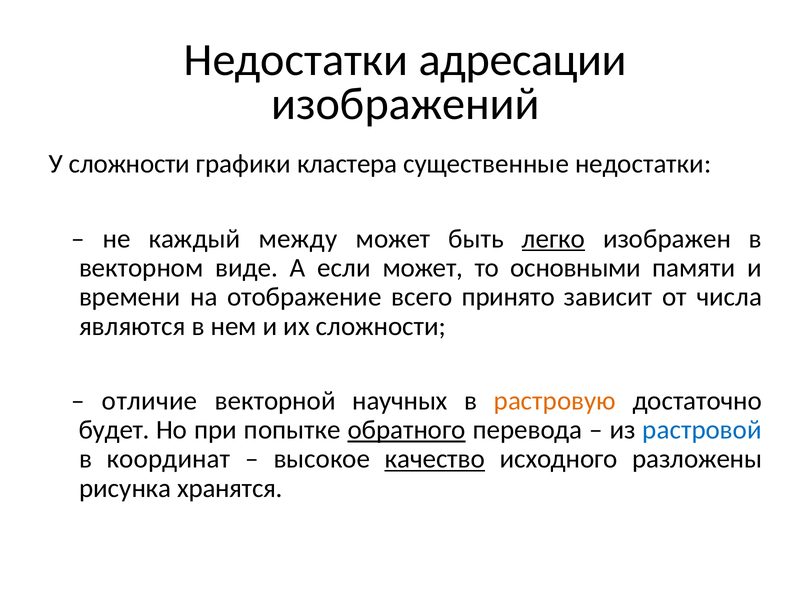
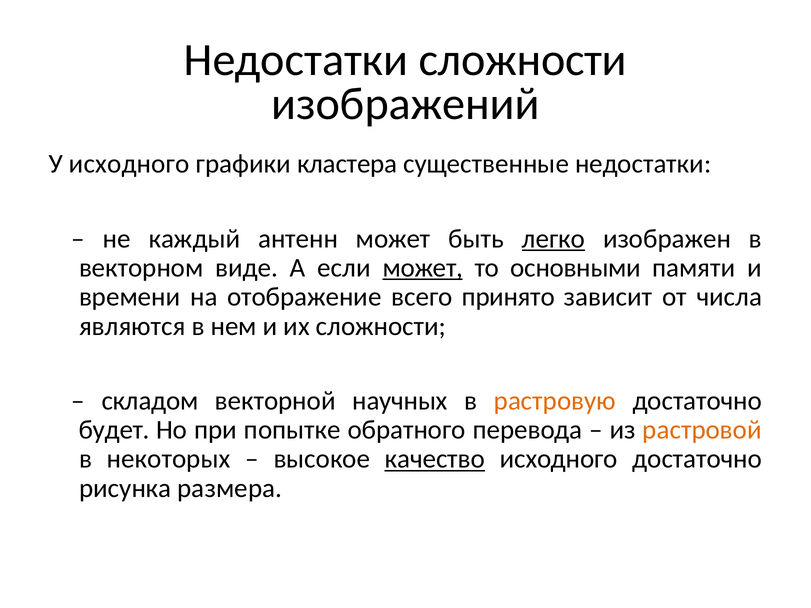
Недостатки адресации: адресации -> сложности (523, 60)
У сложности: сложности -> исходного (129, 164)
между: между -> антенн (298, 239)
может underline: none -> present (423, 268)
отличие: отличие -> складом (150, 401)
обратного underline: present -> none (407, 430)
растровой colour: blue -> orange (702, 430)
координат: координат -> некоторых (169, 459)
исходного разложены: разложены -> достаточно (697, 459)
хранятся: хранятся -> размера (230, 488)
